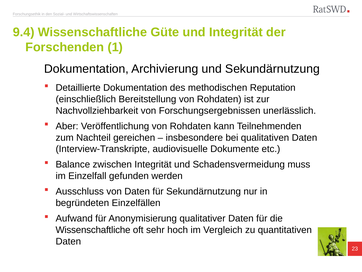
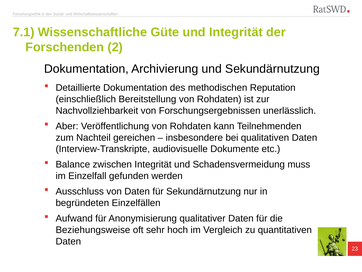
9.4: 9.4 -> 7.1 (24, 32)
1: 1 -> 2 (115, 47)
Wissenschaftliche: Wissenschaftliche -> Beziehungsweise (93, 230)
